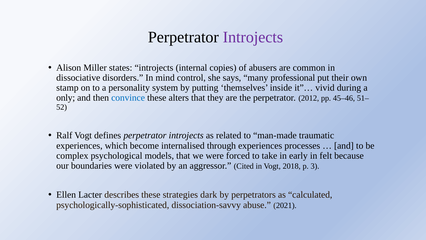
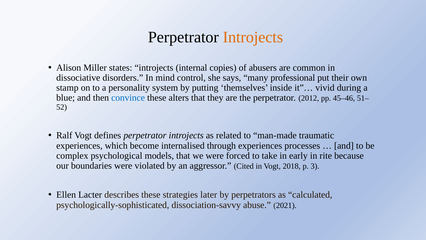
Introjects colour: purple -> orange (253, 37)
only: only -> blue (66, 98)
felt: felt -> rite (326, 155)
dark: dark -> later (209, 195)
